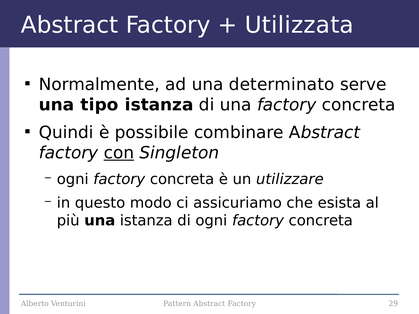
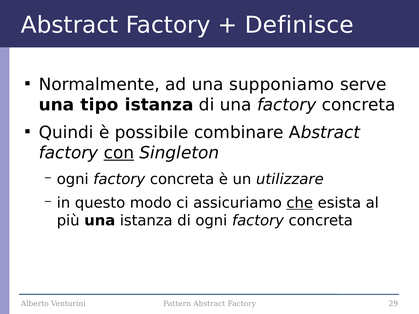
Utilizzata: Utilizzata -> Definisce (299, 25)
determinato: determinato -> supponiamo (282, 85)
che underline: none -> present (300, 203)
